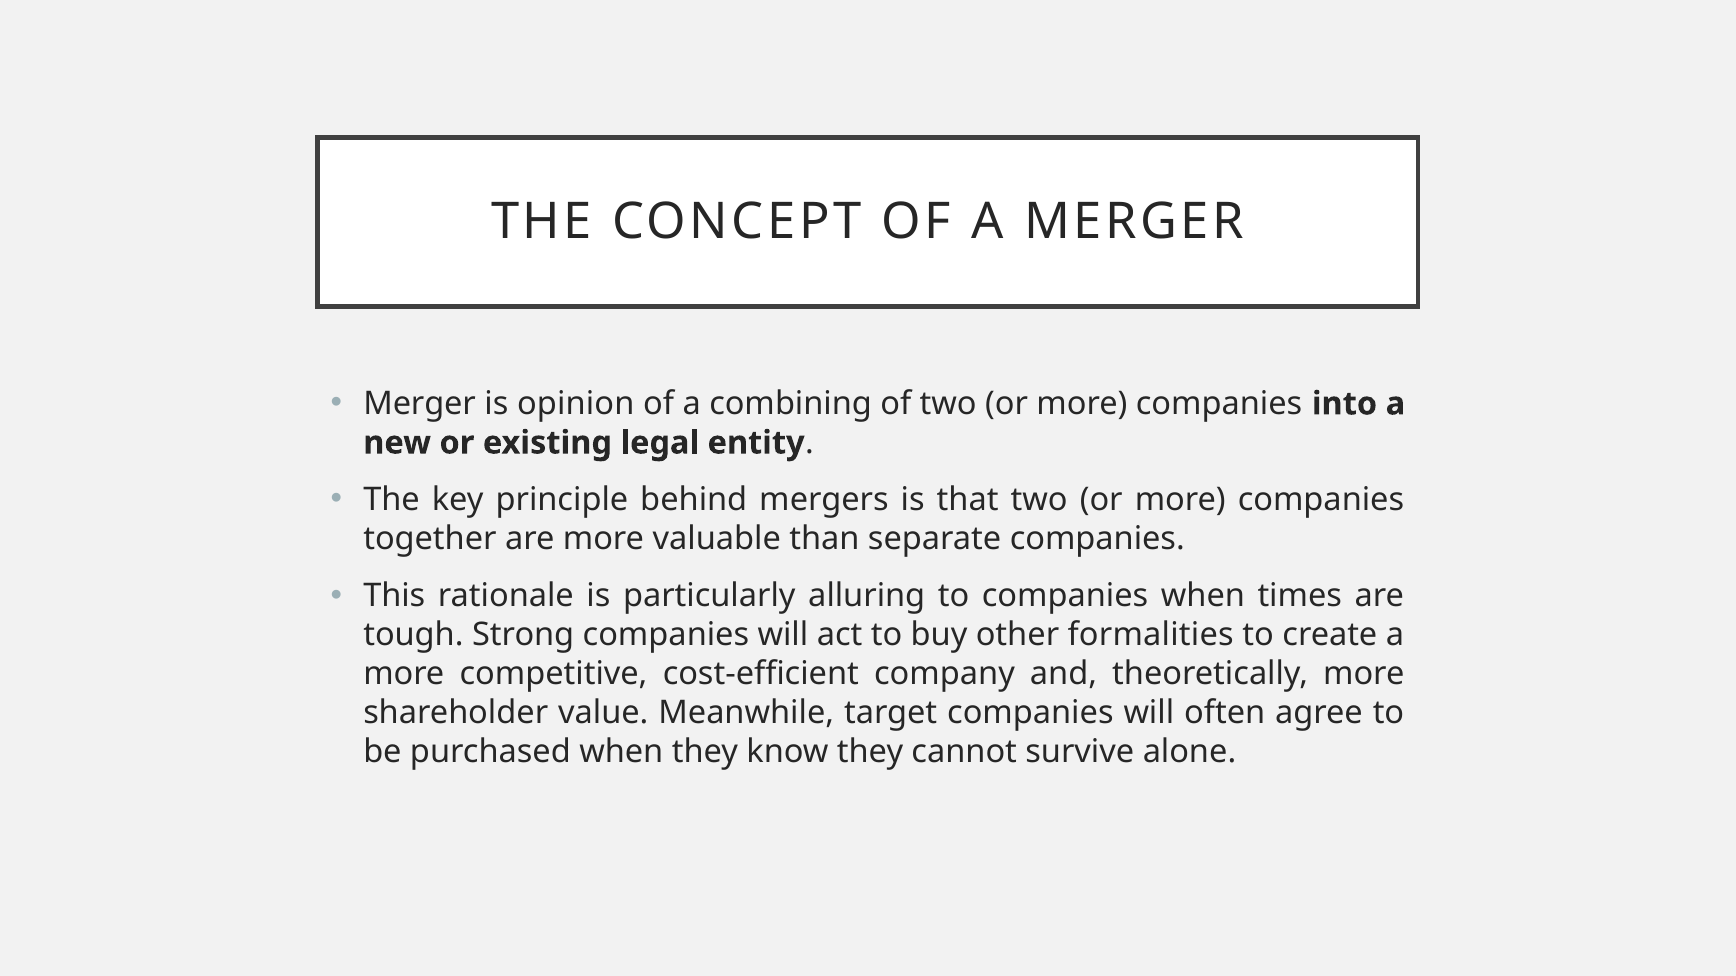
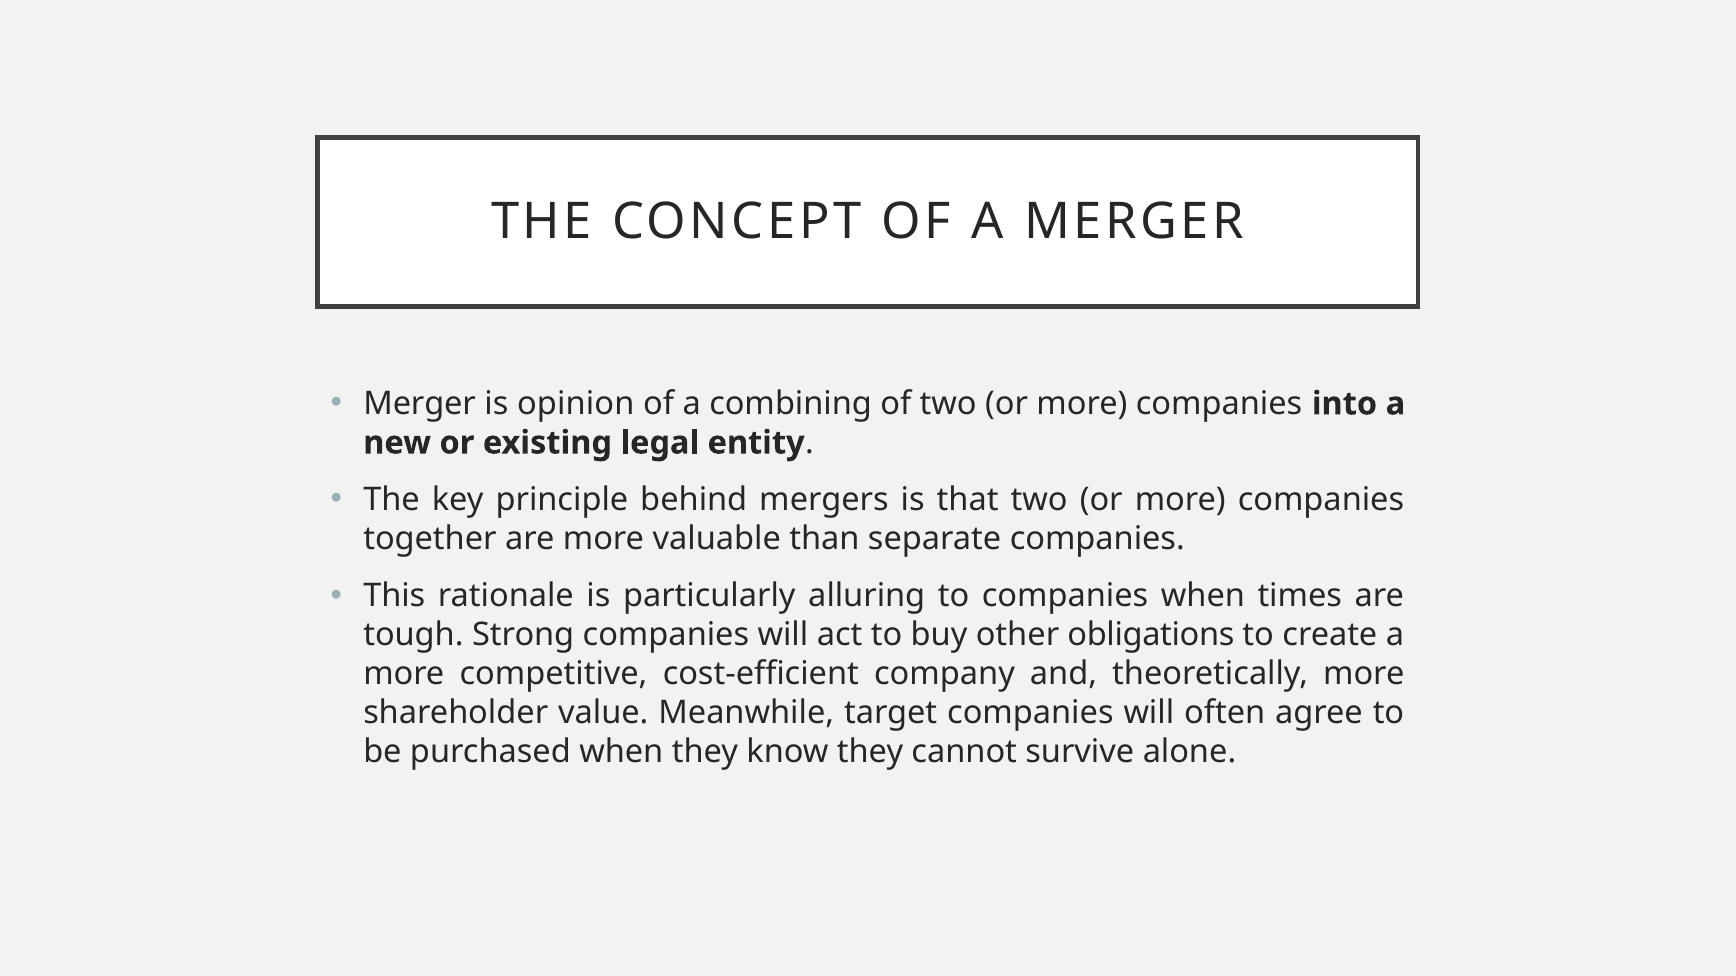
formalities: formalities -> obligations (1151, 635)
